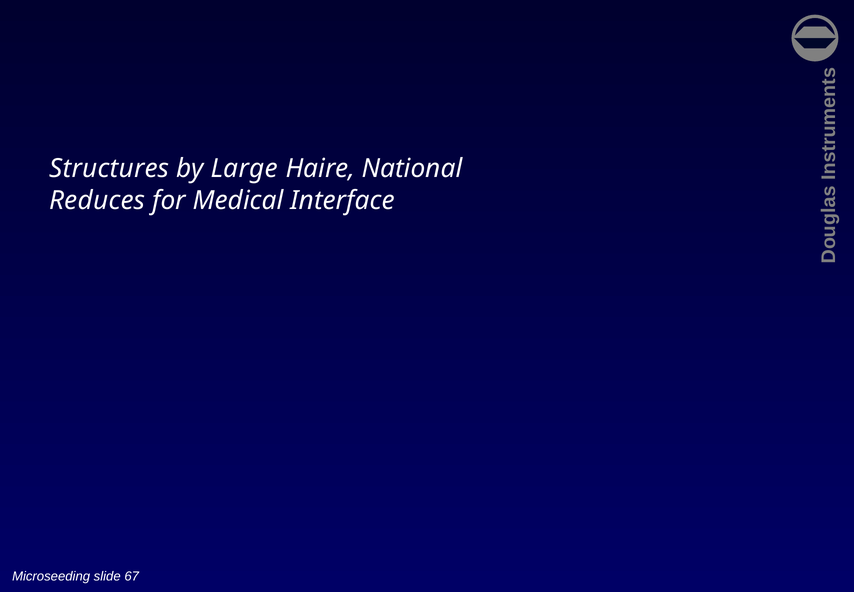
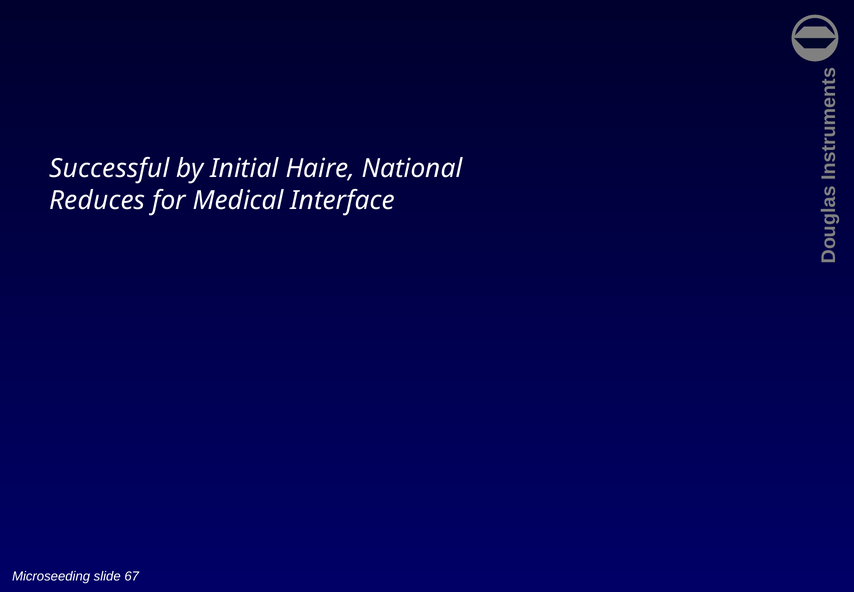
Structures: Structures -> Successful (109, 169)
Large: Large -> Initial (244, 169)
